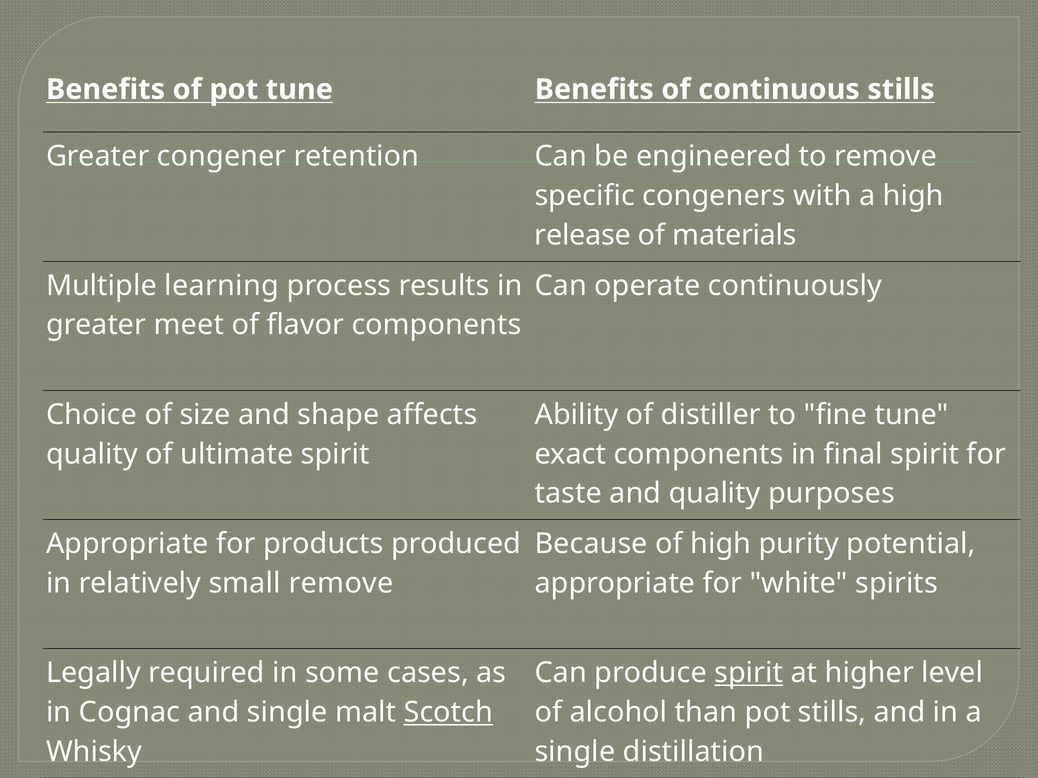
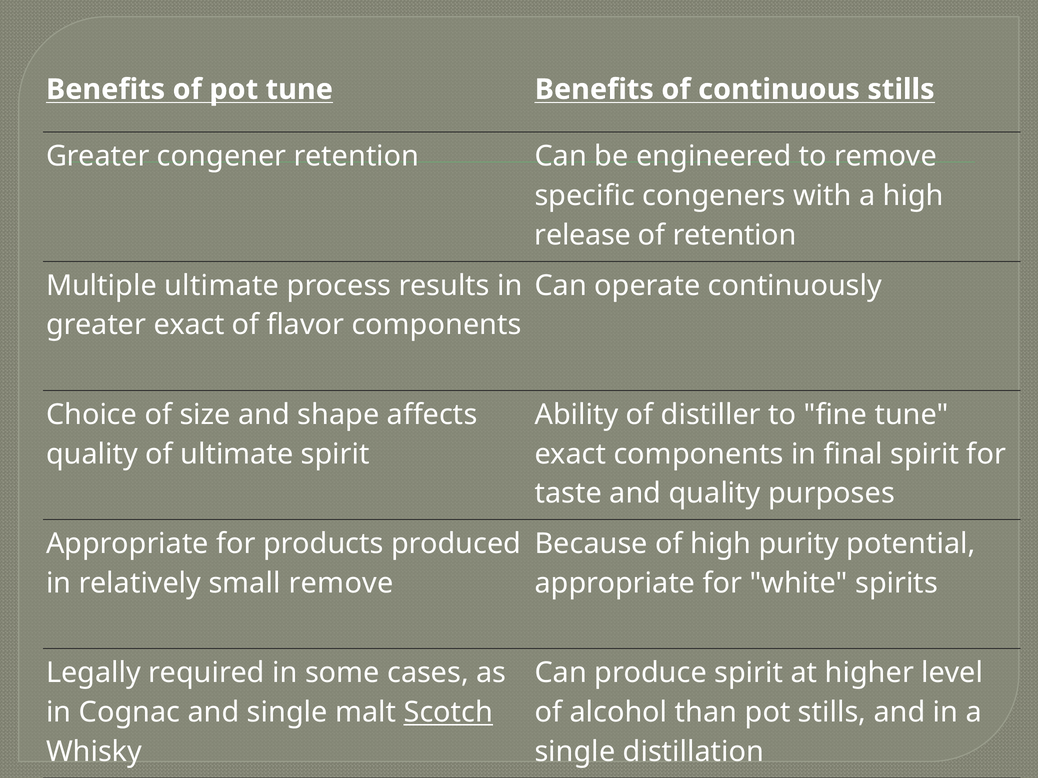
of materials: materials -> retention (735, 235)
Multiple learning: learning -> ultimate (222, 286)
greater meet: meet -> exact (189, 325)
spirit underline: present -> none (749, 673)
